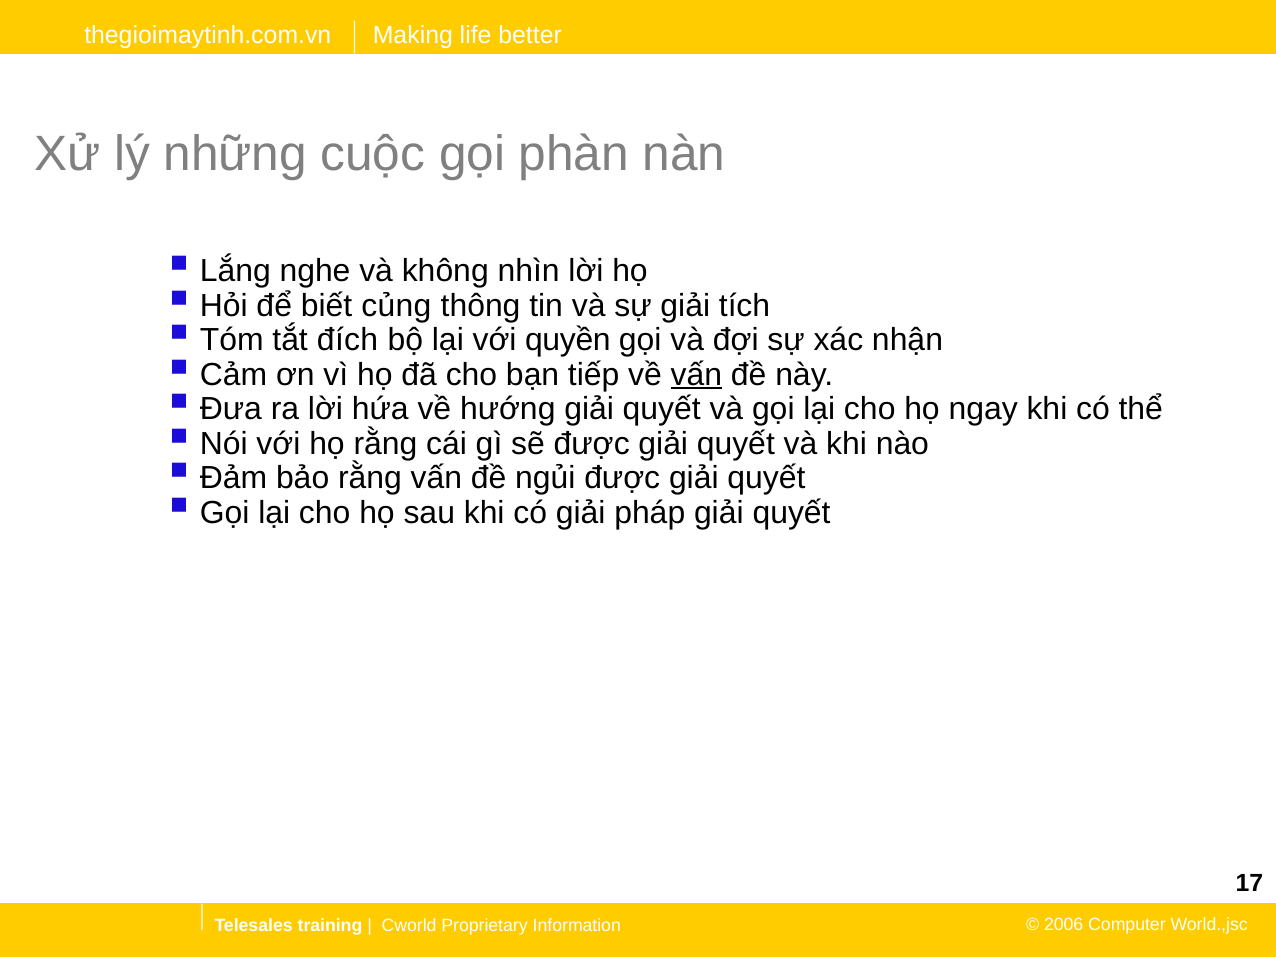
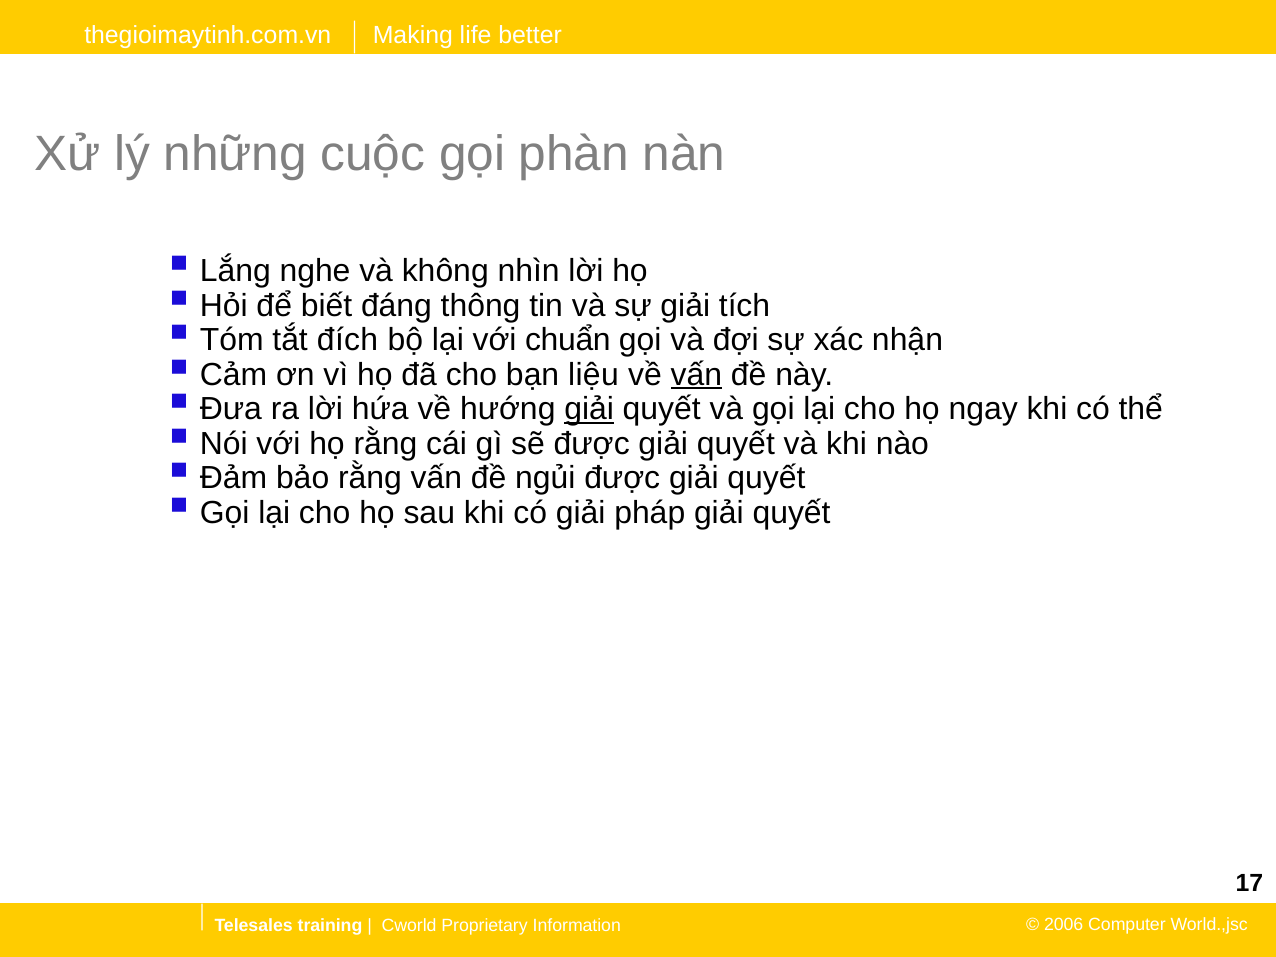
củng: củng -> đáng (396, 306)
quyền: quyền -> chuẩn (568, 340)
tiếp: tiếp -> liệu (593, 375)
giải underline: none -> present (589, 409)
